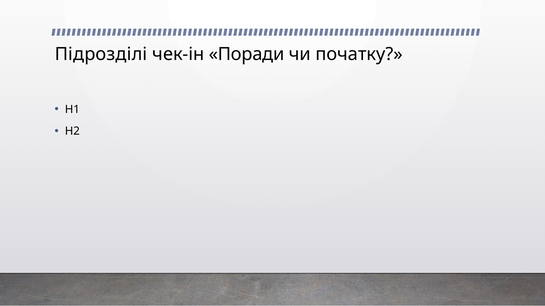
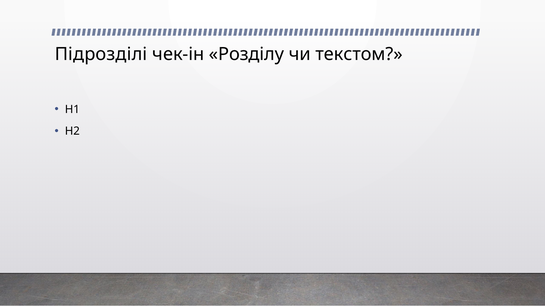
Поради: Поради -> Розділу (246, 54)
початку: початку -> текстом (359, 54)
